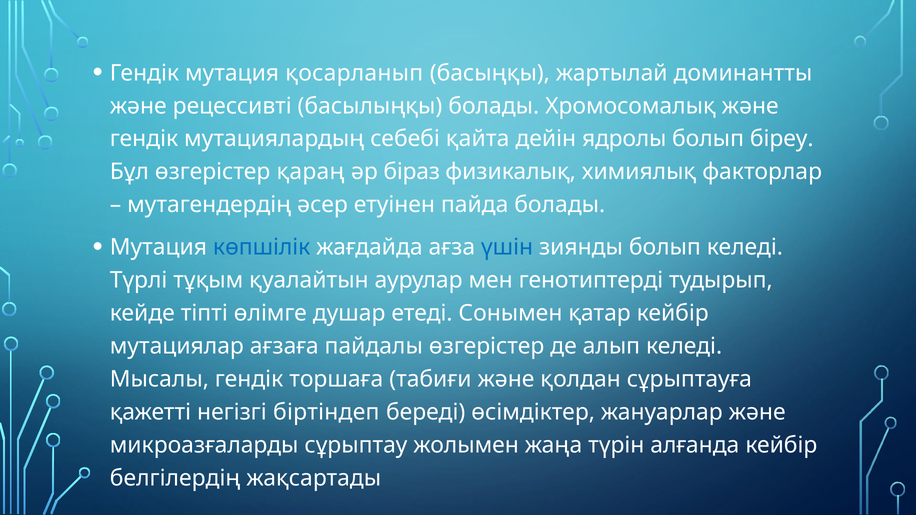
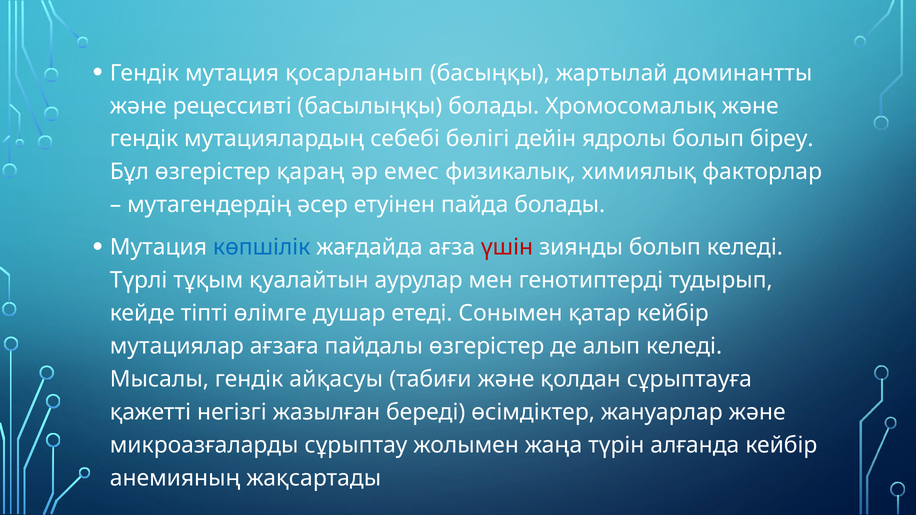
қайта: қайта -> бөлігі (478, 139)
біраз: біраз -> емес (411, 172)
үшін colour: blue -> red (507, 247)
торшаға: торшаға -> айқасуы (336, 379)
біртіндеп: біртіндеп -> жазылған (326, 412)
белгілердің: белгілердің -> анемияның (175, 478)
